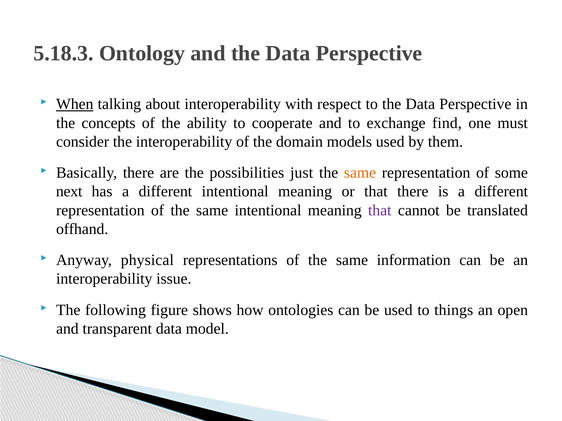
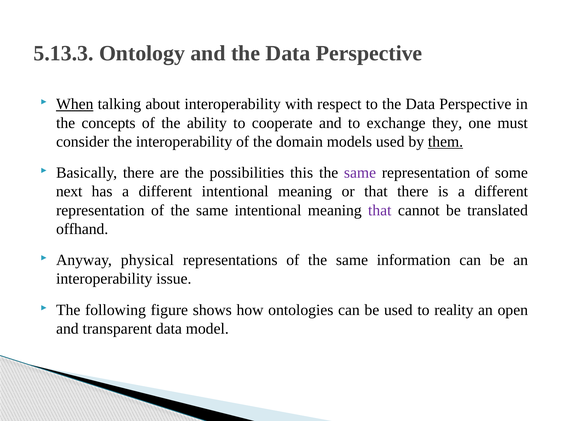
5.18.3: 5.18.3 -> 5.13.3 (64, 54)
find: find -> they (447, 123)
them underline: none -> present (446, 142)
just: just -> this (302, 173)
same colour: orange -> purple (360, 173)
things: things -> reality (454, 310)
